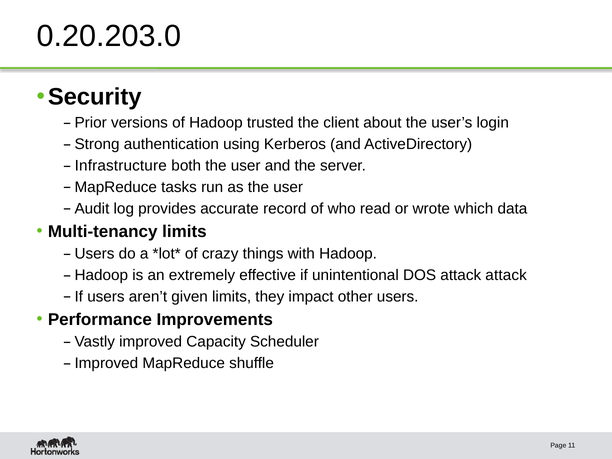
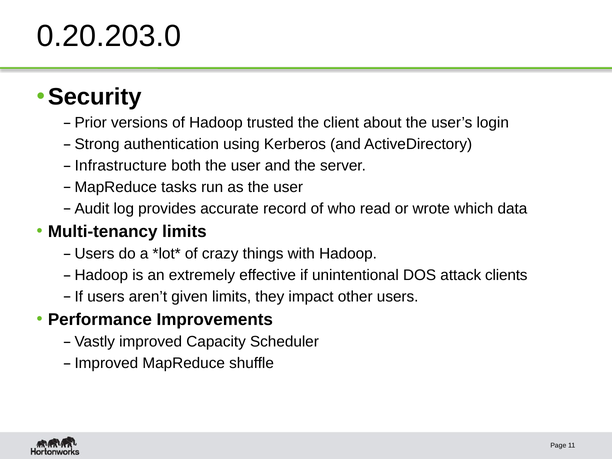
attack attack: attack -> clients (506, 275)
